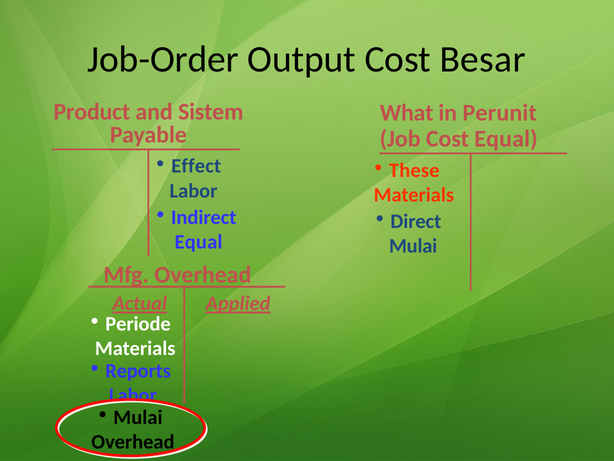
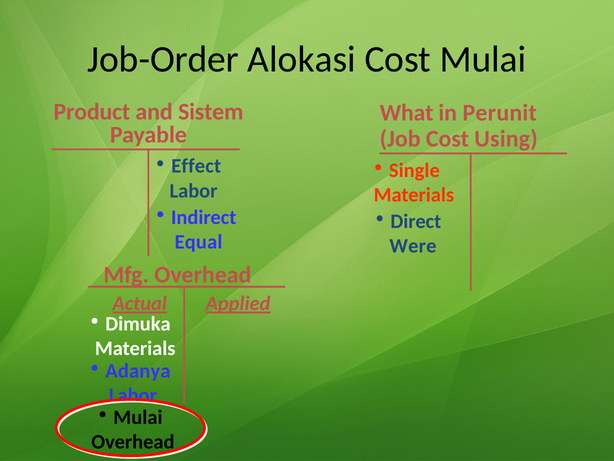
Output: Output -> Alokasi (302, 59)
Cost Besar: Besar -> Mulai (483, 59)
Cost Equal: Equal -> Using (506, 139)
These: These -> Single (414, 170)
Mulai: Mulai -> Were (413, 246)
Periode: Periode -> Dimuka (138, 324)
Reports: Reports -> Adanya (138, 370)
